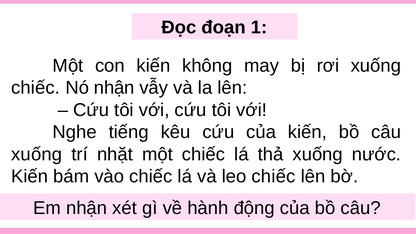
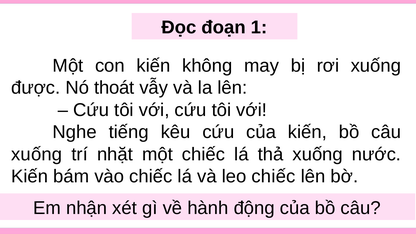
chiếc: chiếc -> được (36, 88)
Nó nhận: nhận -> thoát (114, 88)
